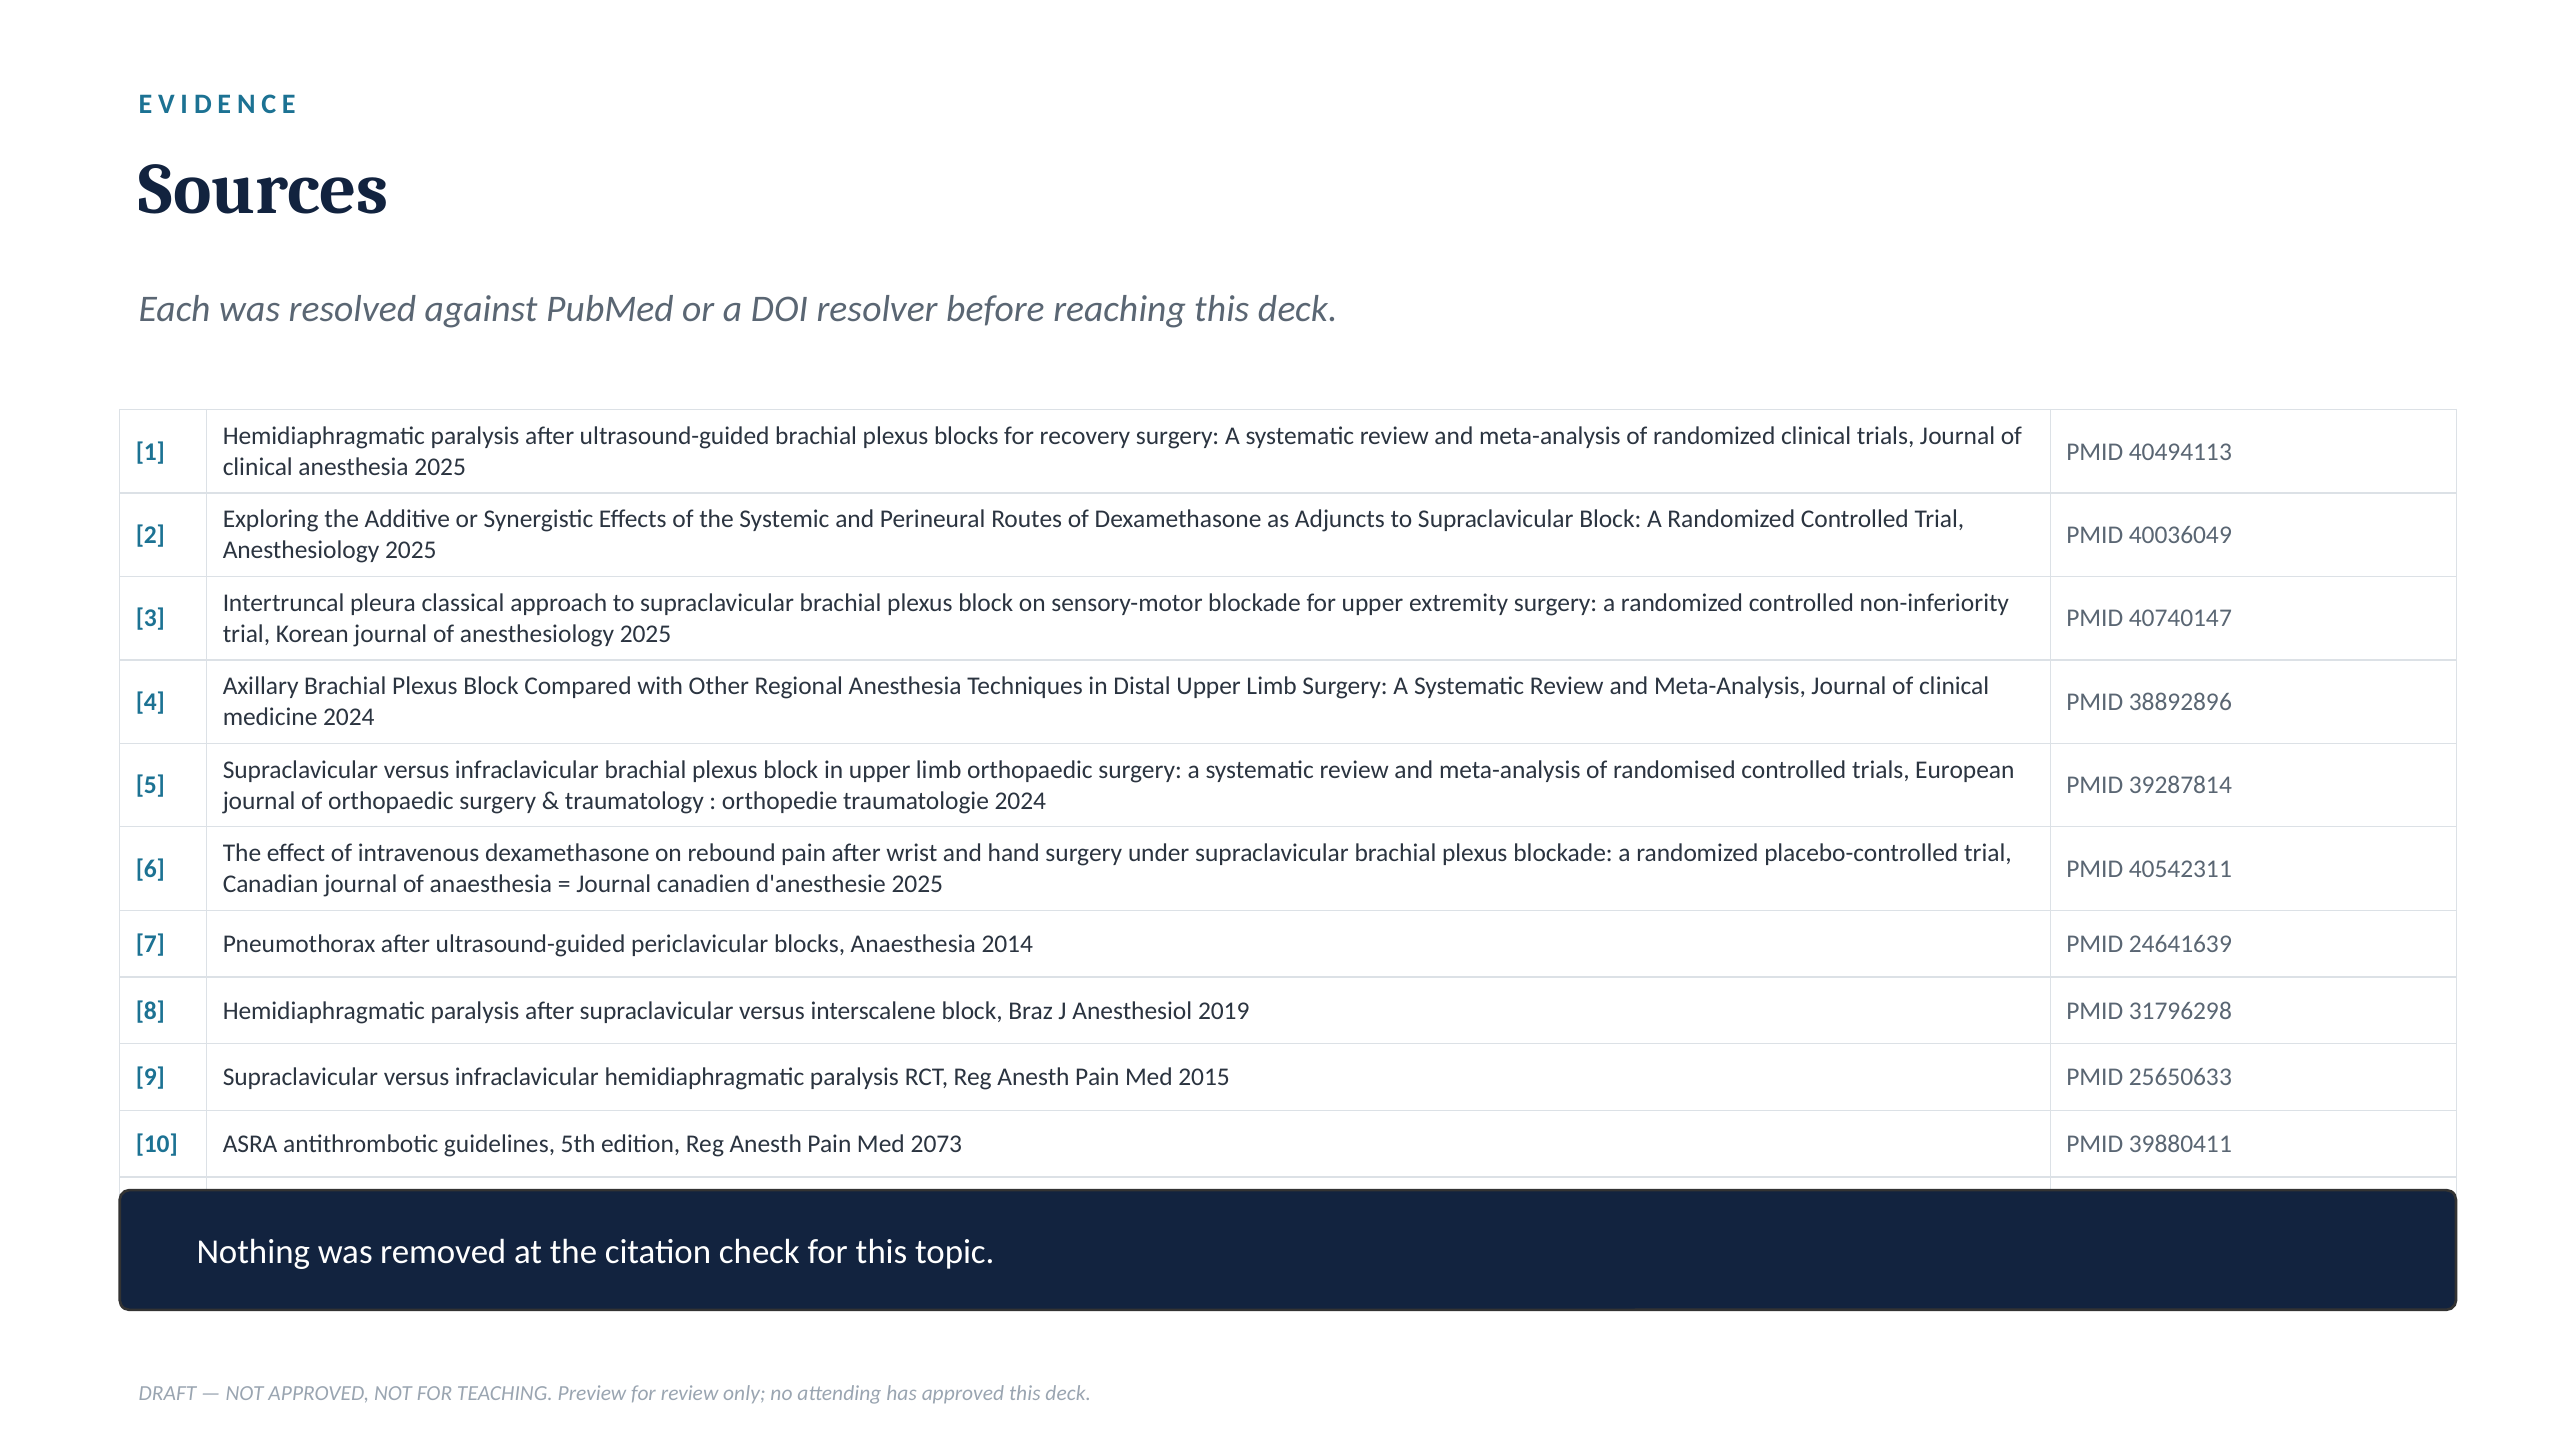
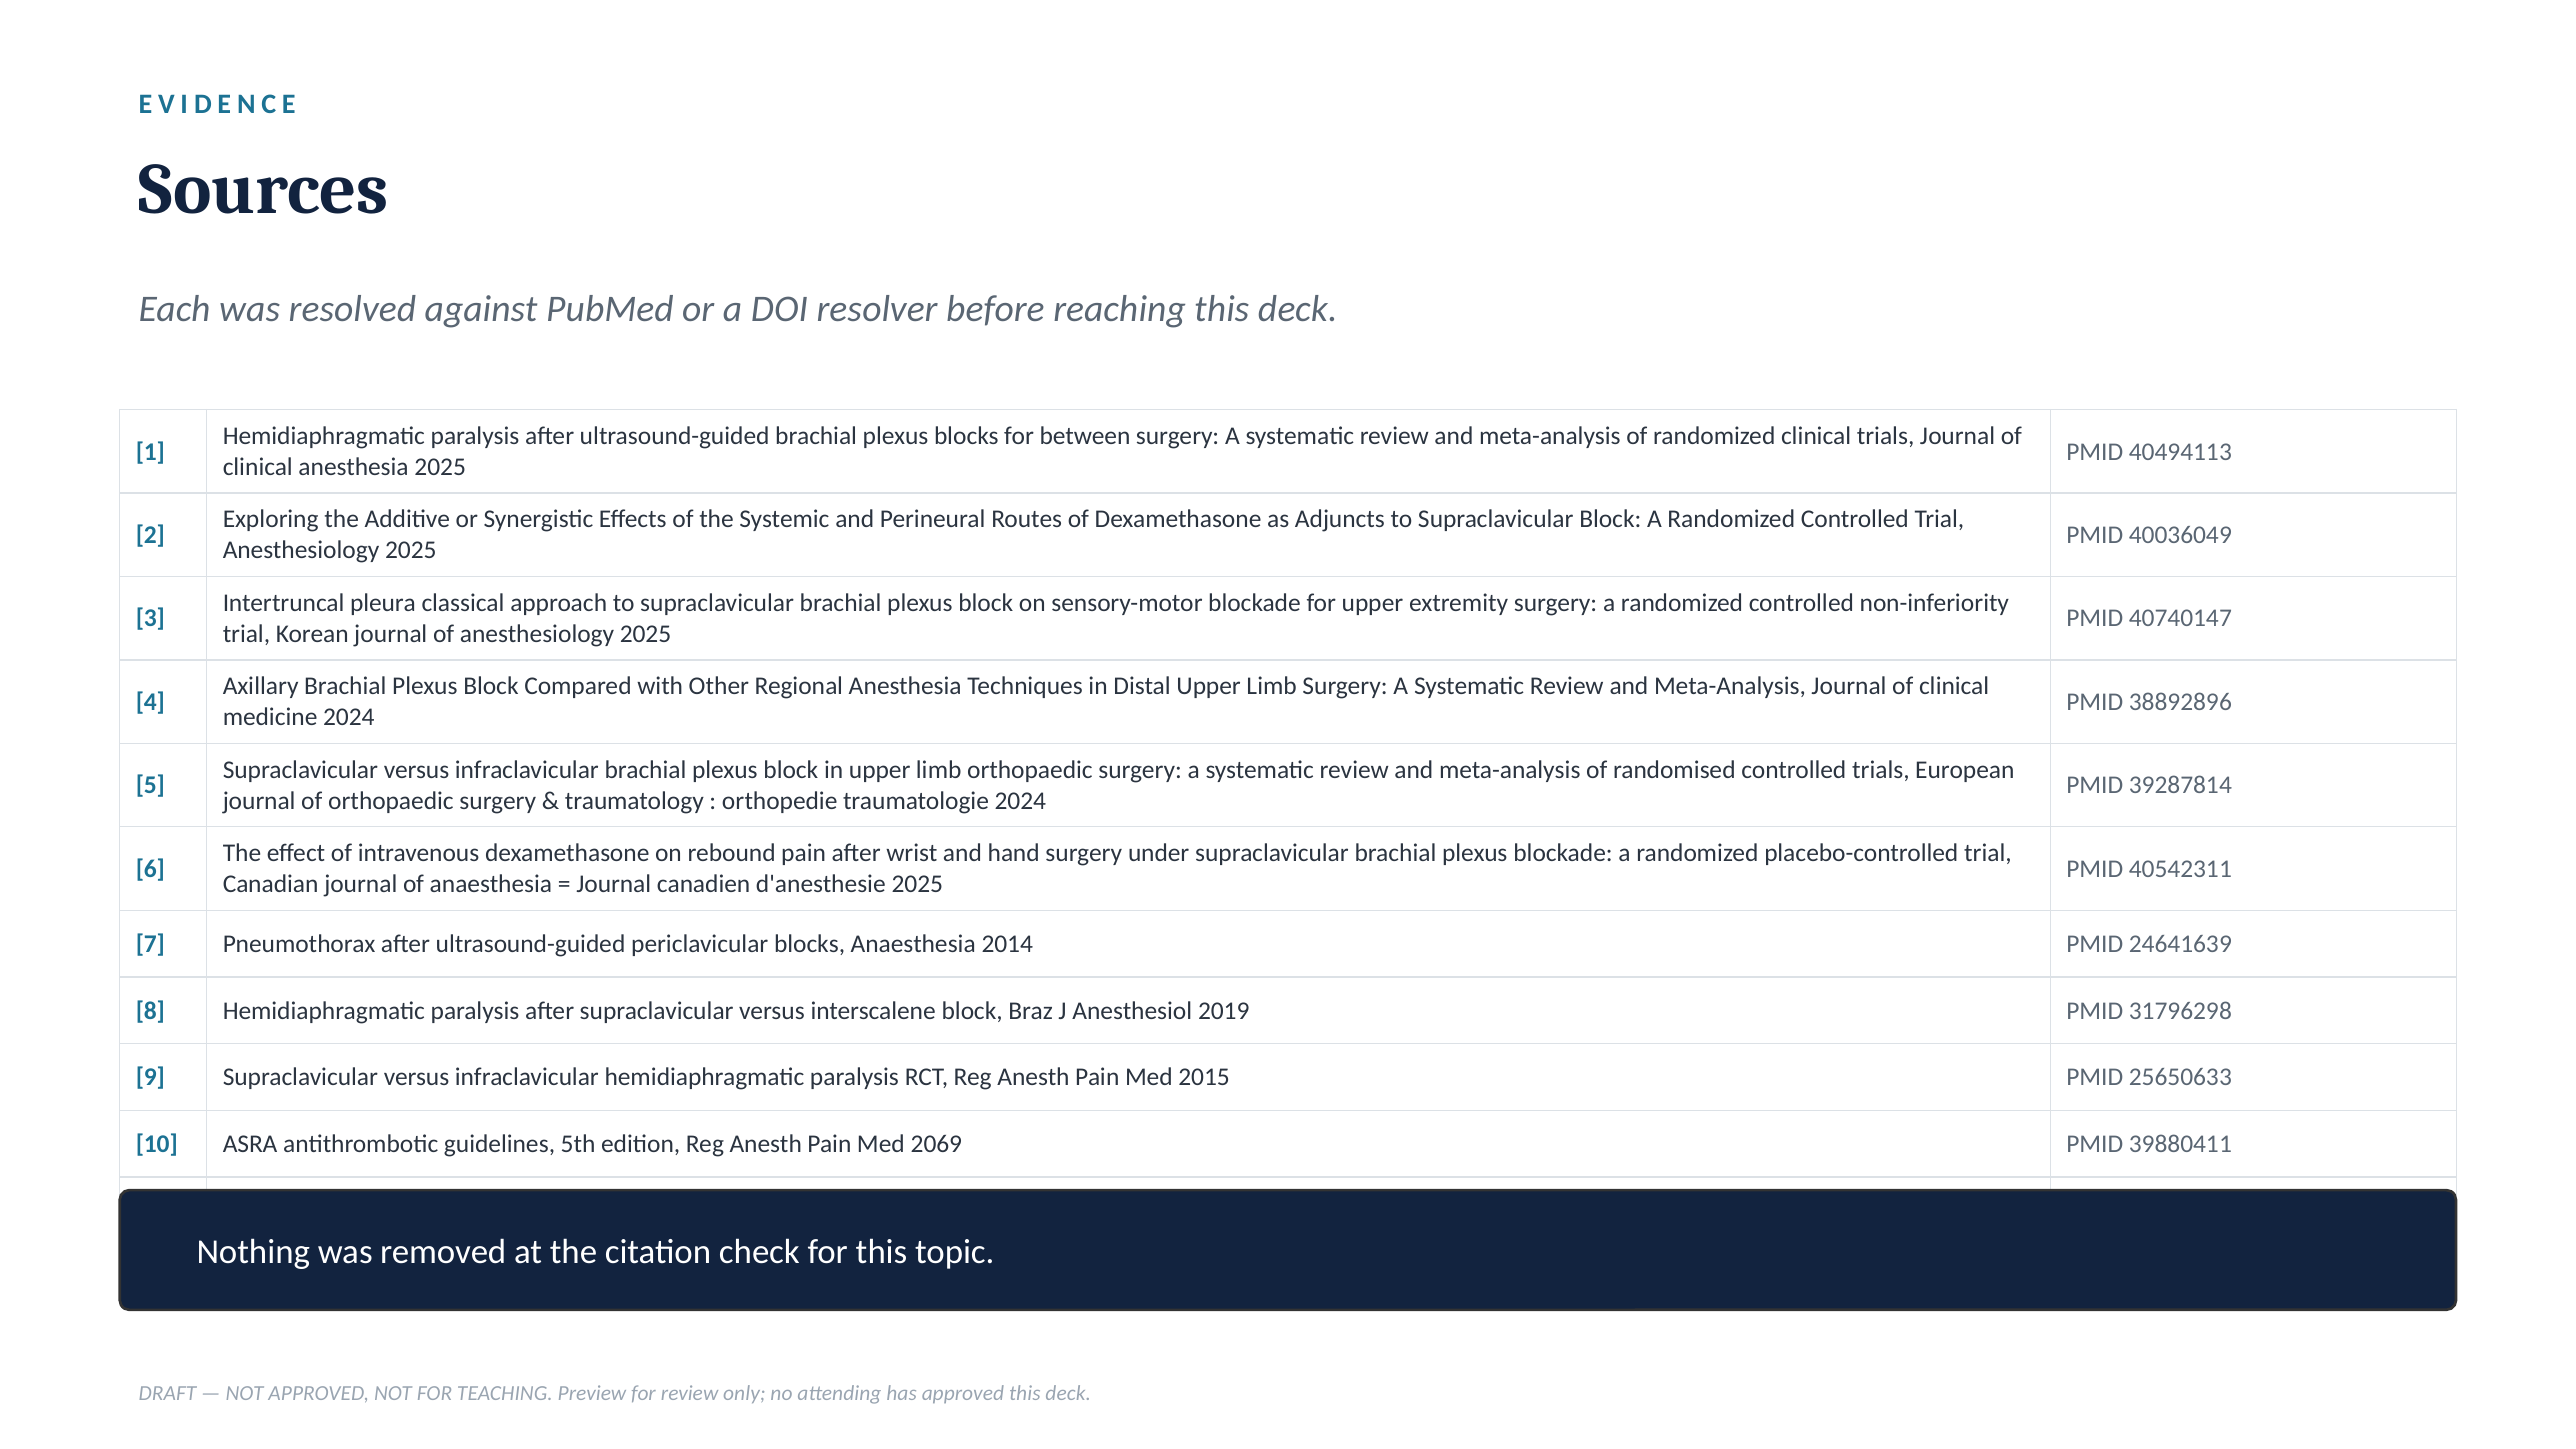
recovery: recovery -> between (1085, 436)
2073: 2073 -> 2069 (936, 1144)
